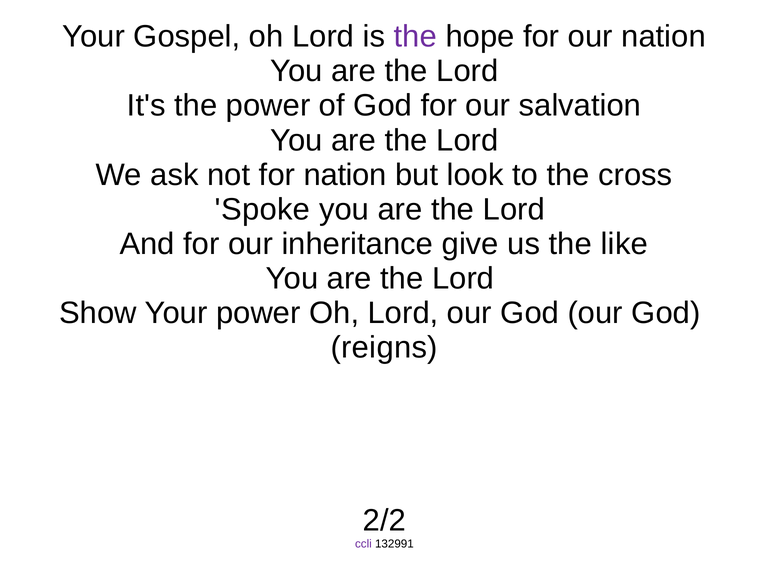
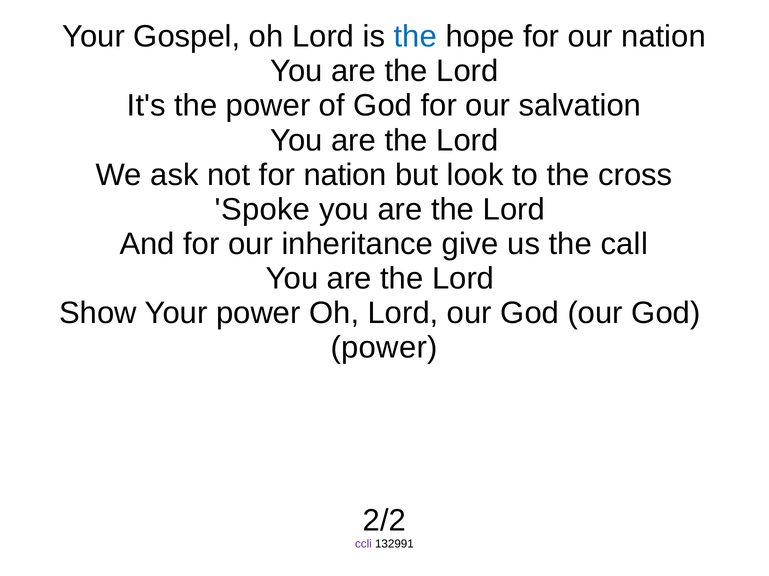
the colour: purple -> blue (415, 37)
like: like -> call (624, 244)
reigns: reigns -> power (384, 348)
